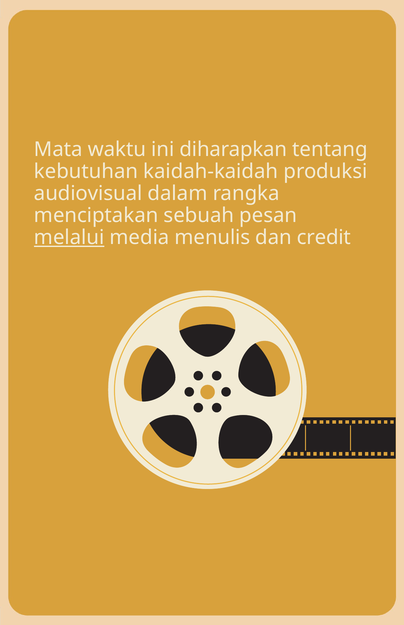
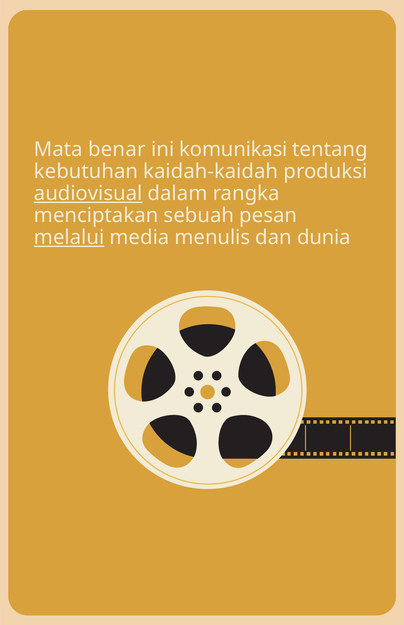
waktu: waktu -> benar (117, 149)
diharapkan: diharapkan -> komunikasi (233, 149)
audiovisual underline: none -> present (88, 193)
credit: credit -> dunia (324, 237)
